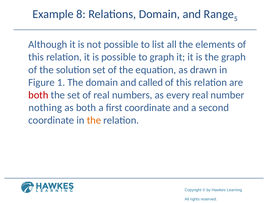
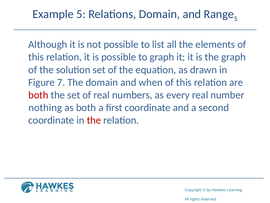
Example 8: 8 -> 5 (81, 14)
1: 1 -> 7 (61, 82)
called: called -> when (151, 82)
the colour: orange -> red (94, 120)
